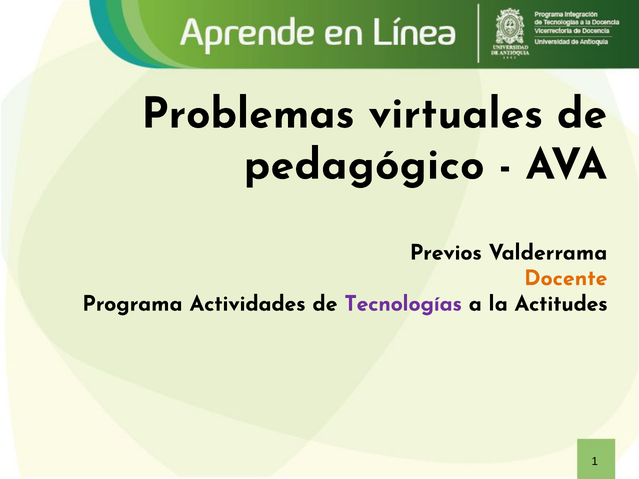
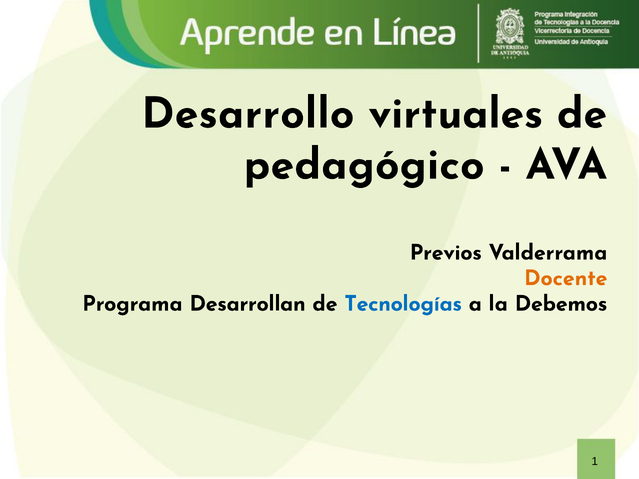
Problemas: Problemas -> Desarrollo (248, 114)
Actividades: Actividades -> Desarrollan (248, 304)
Tecnologías colour: purple -> blue (403, 304)
Actitudes: Actitudes -> Debemos (561, 304)
